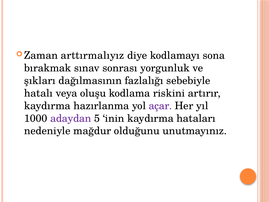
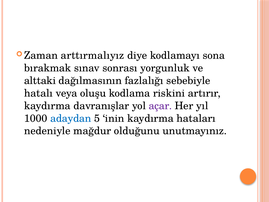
şıkları: şıkları -> alttaki (40, 81)
hazırlanma: hazırlanma -> davranışlar (101, 106)
adaydan colour: purple -> blue (71, 118)
